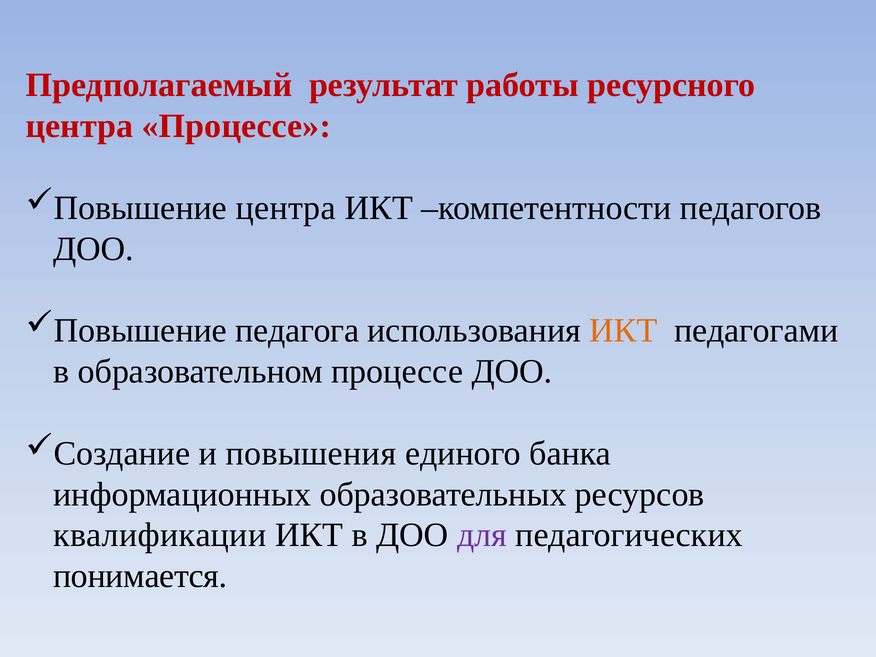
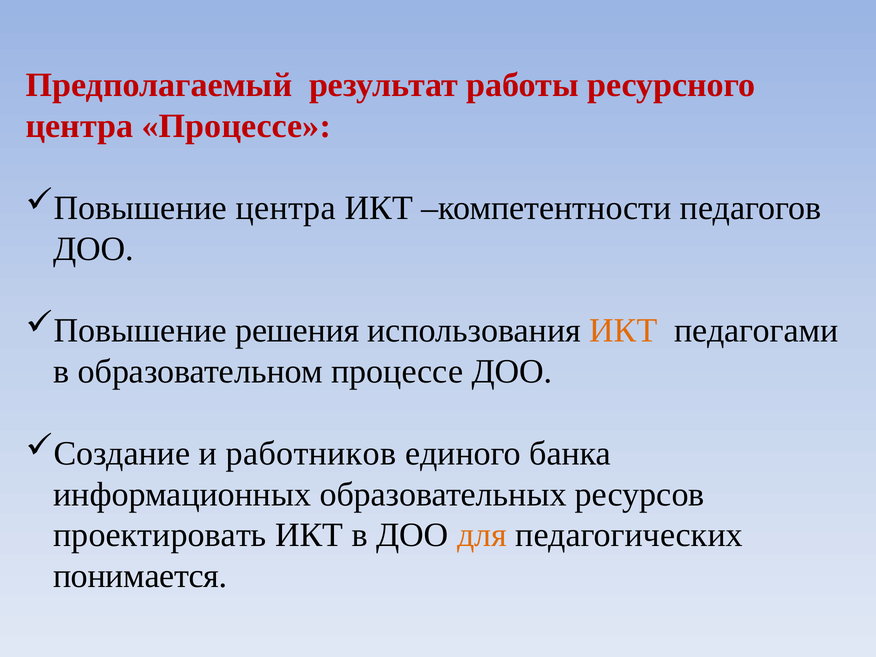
педагога: педагога -> решения (297, 331)
повышения: повышения -> работников (311, 453)
квалификации: квалификации -> проектировать (160, 535)
для colour: purple -> orange (482, 535)
